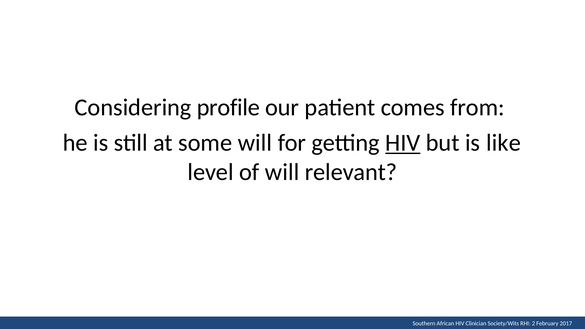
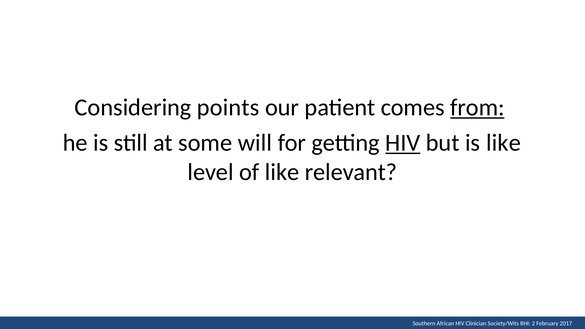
profile: profile -> points (228, 108)
from underline: none -> present (477, 108)
of will: will -> like (282, 172)
